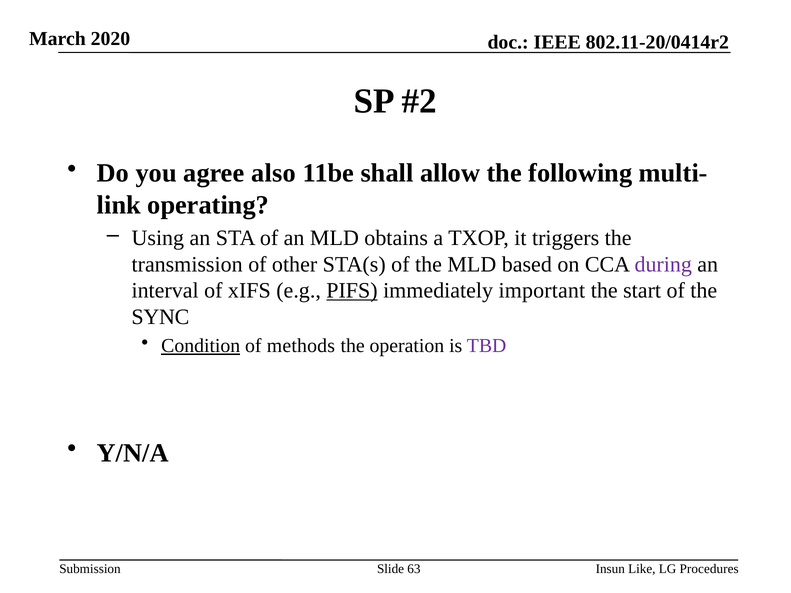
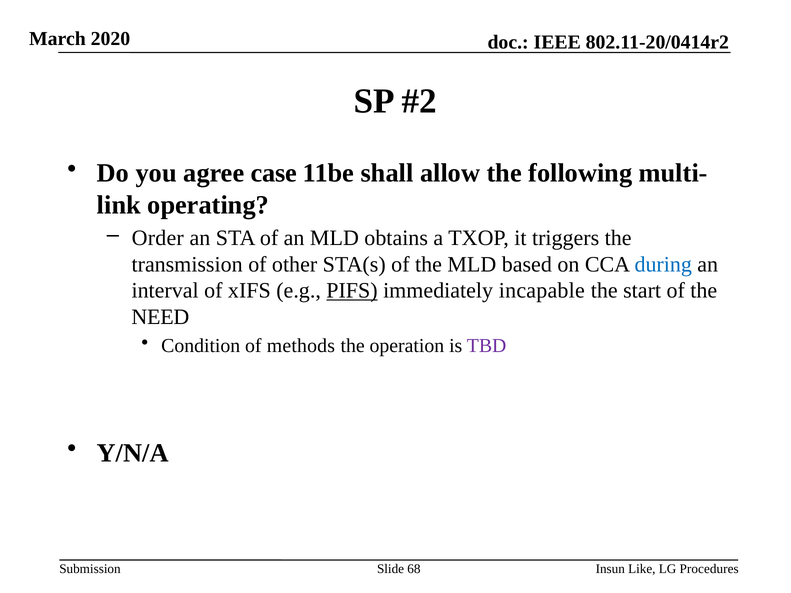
also: also -> case (274, 173)
Using: Using -> Order (158, 238)
during colour: purple -> blue (663, 264)
important: important -> incapable (542, 291)
SYNC: SYNC -> NEED (160, 317)
Condition underline: present -> none (201, 346)
63: 63 -> 68 (414, 569)
